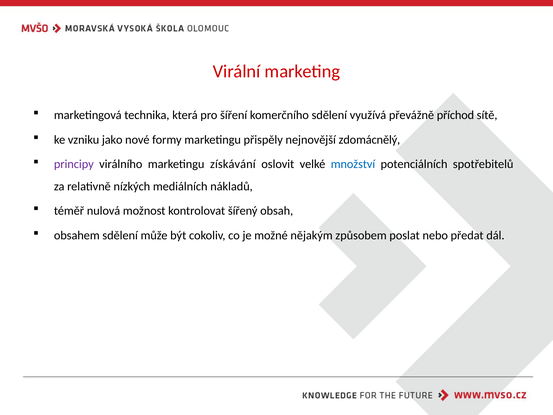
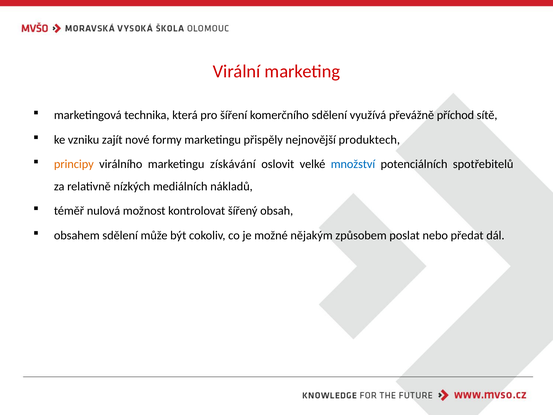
jako: jako -> zajít (112, 140)
zdomácnělý: zdomácnělý -> produktech (369, 140)
principy colour: purple -> orange (74, 164)
